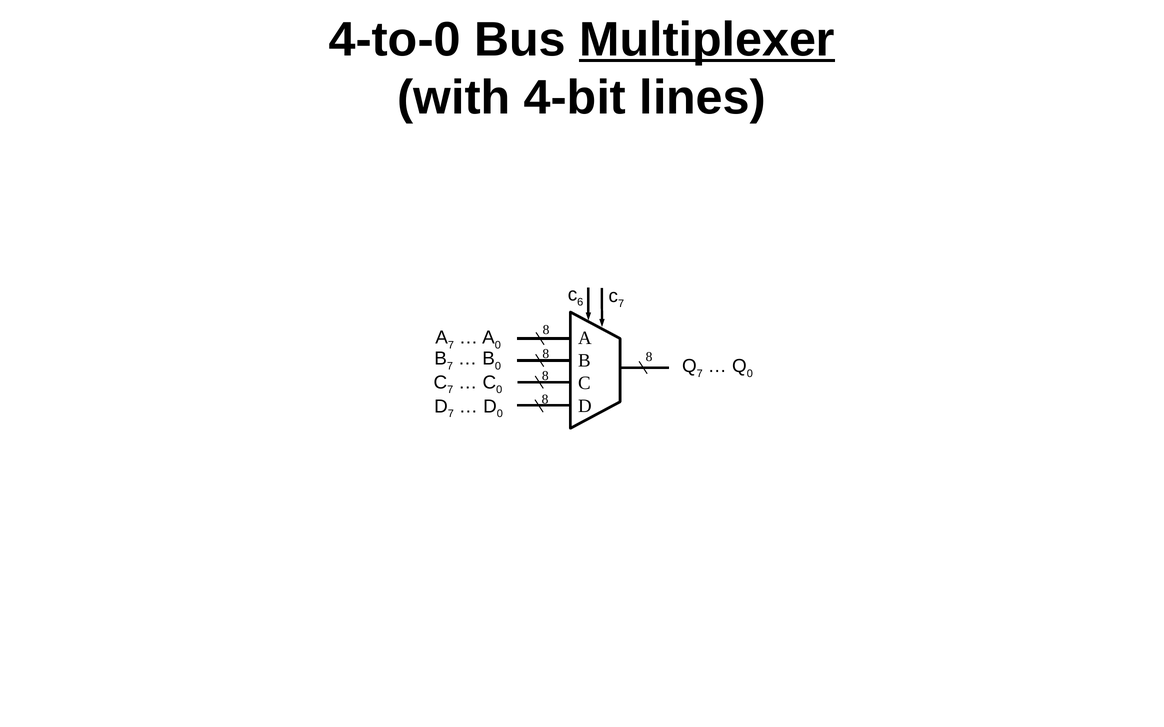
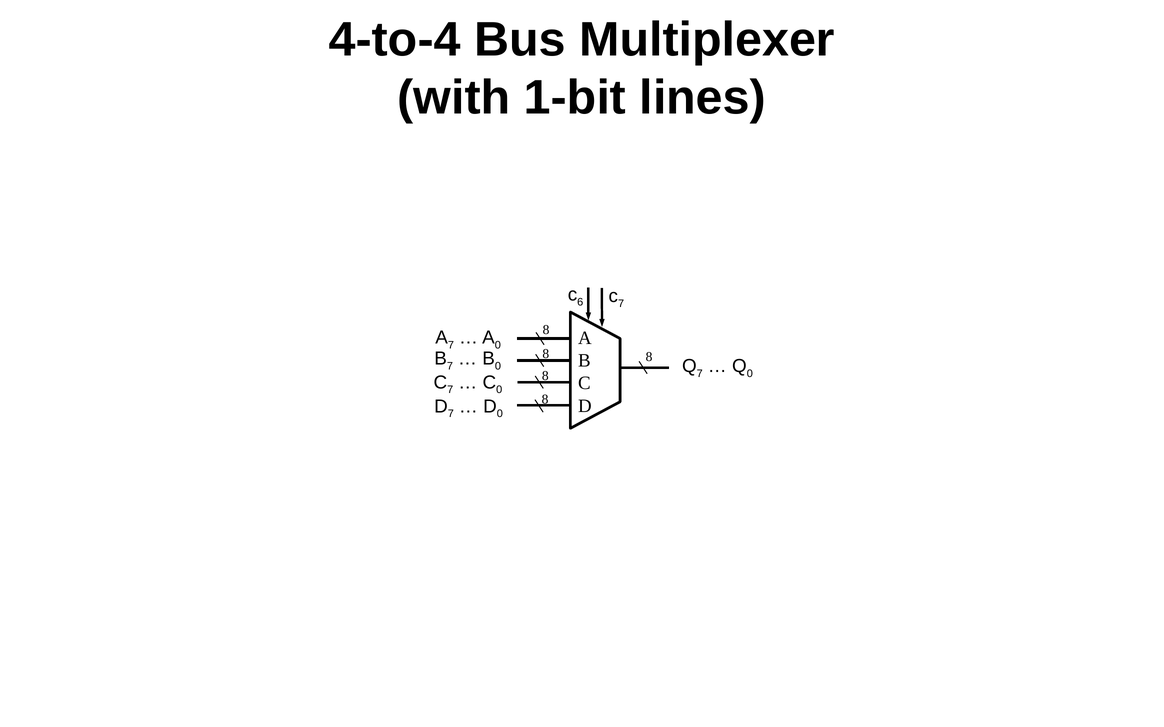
4-to-0: 4-to-0 -> 4-to-4 (395, 40)
Multiplexer underline: present -> none (707, 40)
4-bit: 4-bit -> 1-bit (575, 98)
